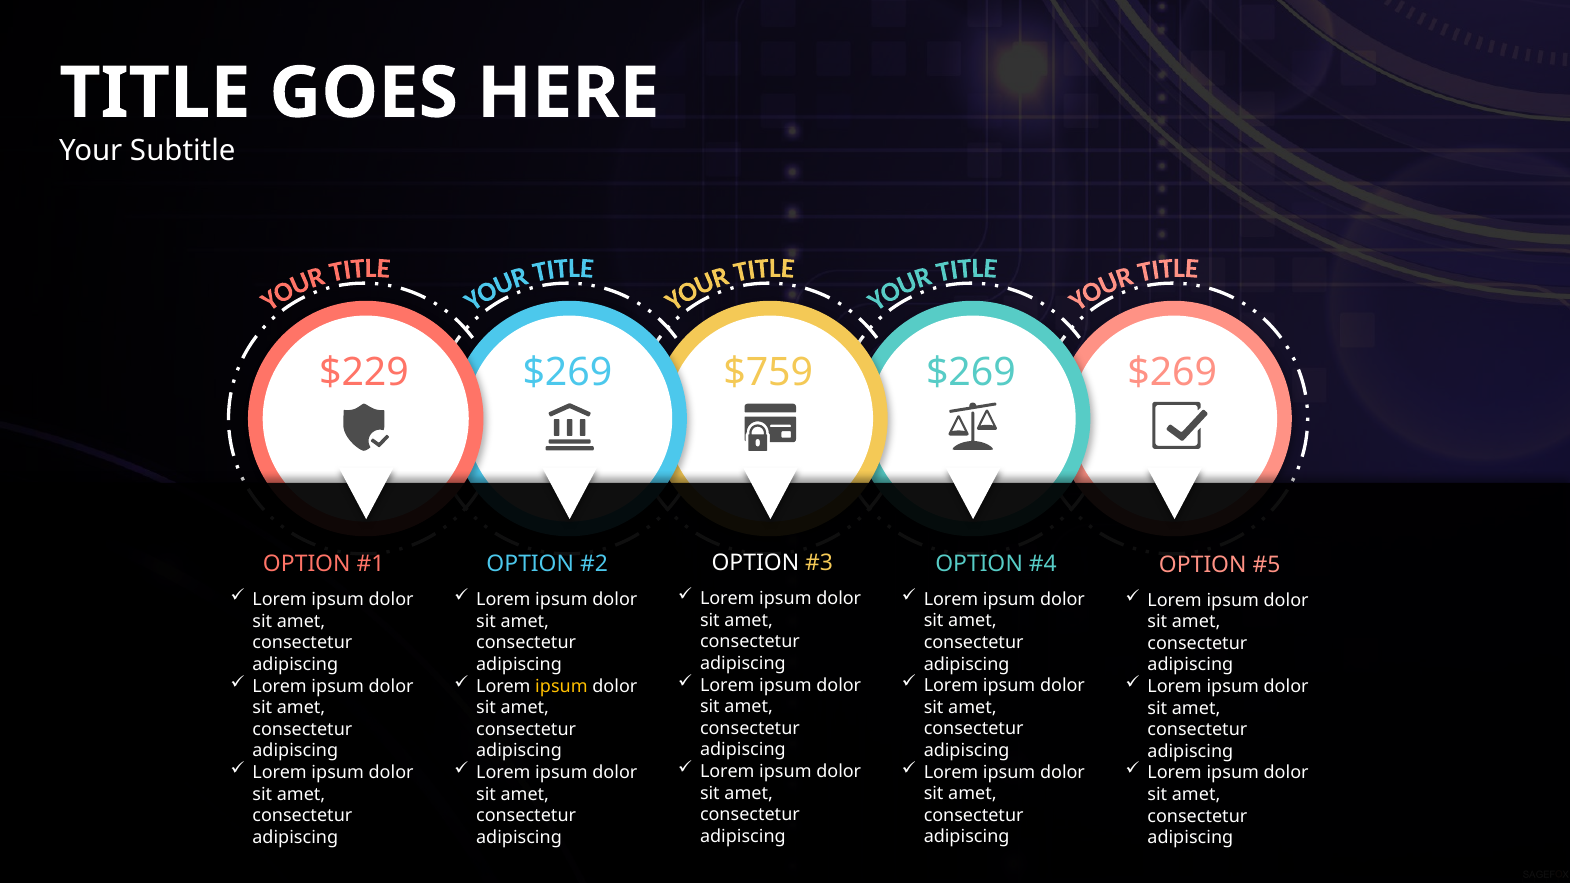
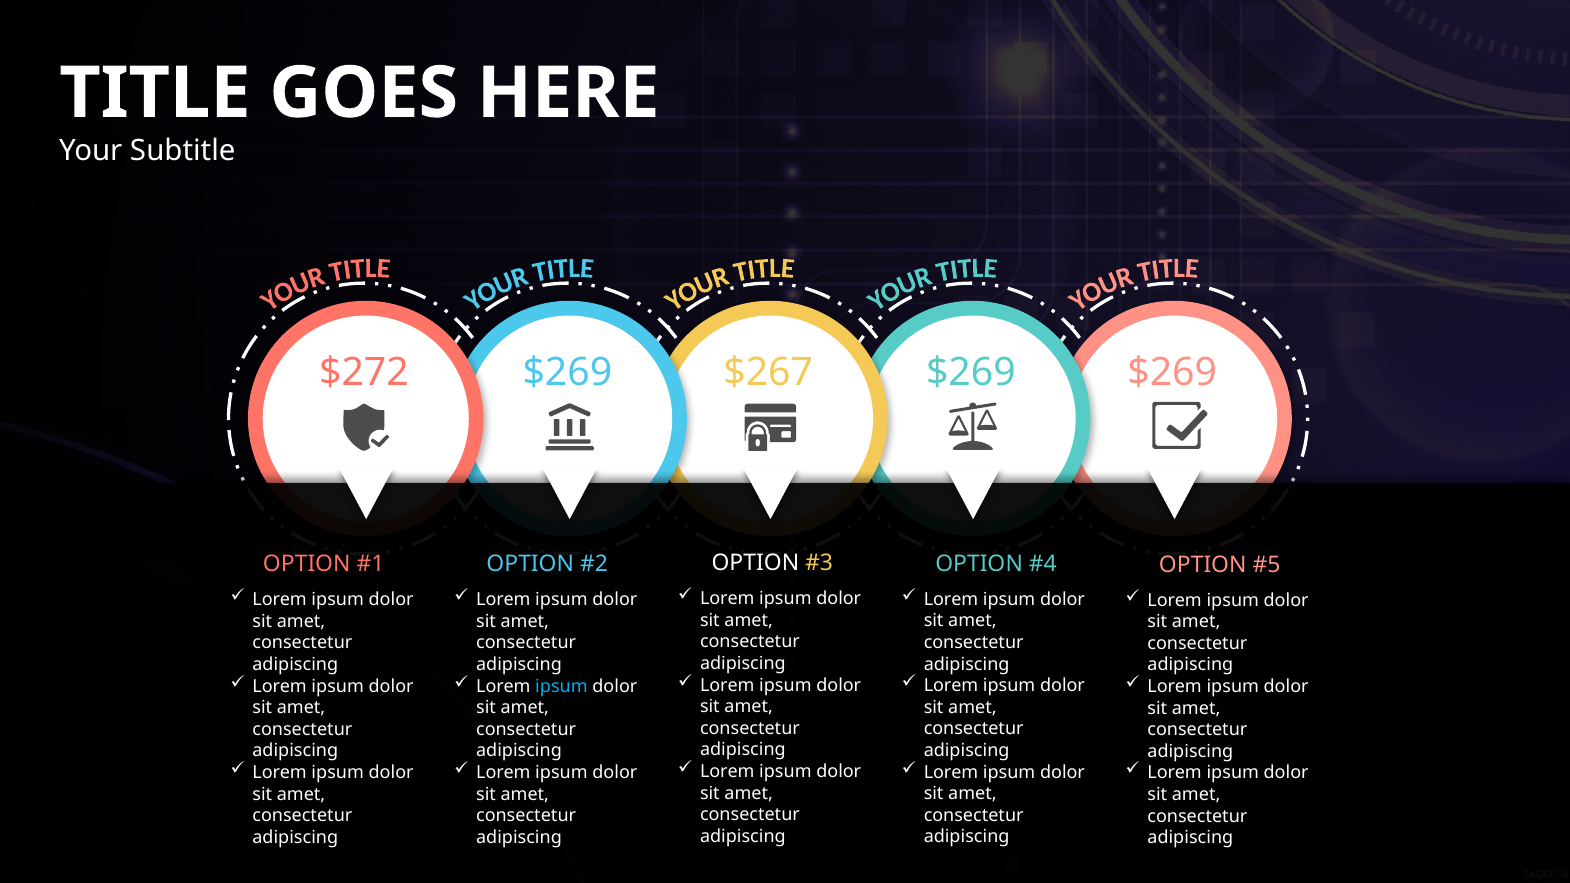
$229: $229 -> $272 (364, 373)
$759: $759 -> $267 (768, 373)
ipsum colour: yellow -> light blue (561, 686)
